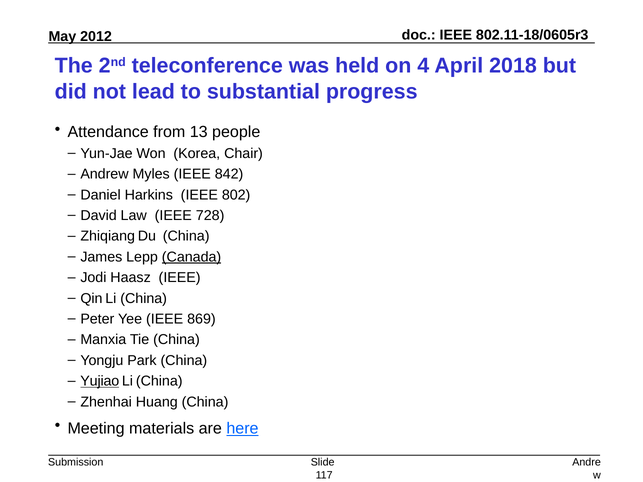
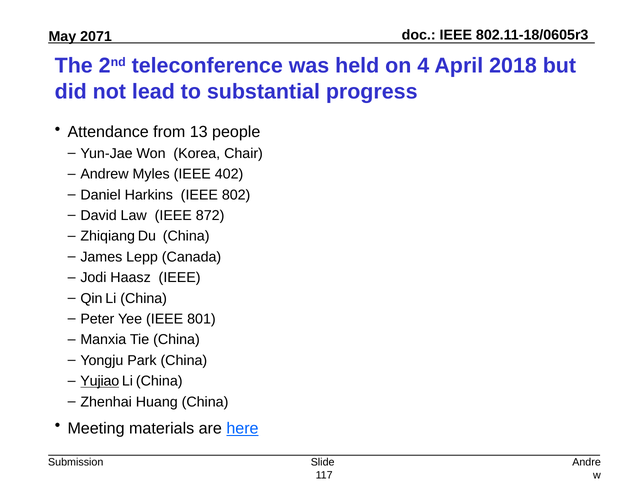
2012: 2012 -> 2071 (96, 37)
842: 842 -> 402 (229, 174)
728: 728 -> 872 (210, 216)
Canada underline: present -> none (192, 257)
869: 869 -> 801 (201, 319)
